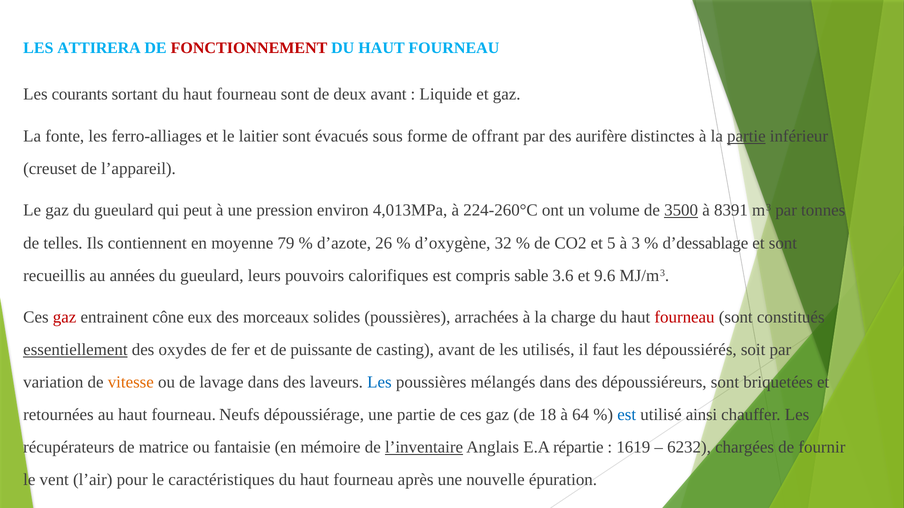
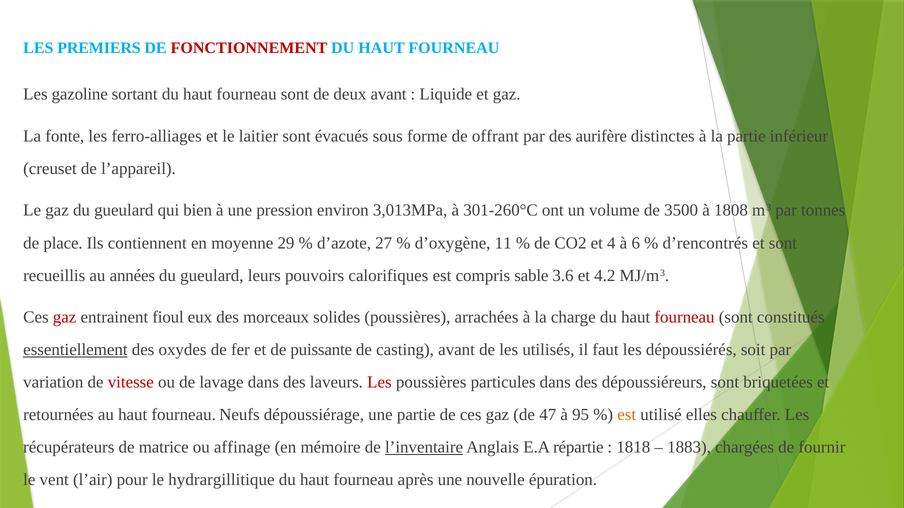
ATTIRERA: ATTIRERA -> PREMIERS (99, 48)
courants: courants -> gazoline (80, 94)
partie underline: present -> none (746, 136)
peut: peut -> bien (198, 211)
4,013MPa: 4,013MPa -> 3,013MPa (410, 211)
224-260°C: 224-260°C -> 301-260°C (501, 211)
3500 underline: present -> none (681, 211)
8391: 8391 -> 1808 (731, 211)
telles: telles -> place (63, 243)
79: 79 -> 29 (286, 243)
26: 26 -> 27 (384, 243)
32: 32 -> 11 (503, 243)
5: 5 -> 4 (611, 243)
3: 3 -> 6 (636, 243)
d’dessablage: d’dessablage -> d’rencontrés (705, 243)
9.6: 9.6 -> 4.2 (605, 276)
cône: cône -> fioul (168, 318)
vitesse colour: orange -> red (131, 383)
Les colour: blue -> red (379, 383)
mélangés: mélangés -> particules (503, 383)
18: 18 -> 47 (548, 415)
64: 64 -> 95 (581, 415)
est colour: blue -> orange (627, 415)
ainsi: ainsi -> elles (701, 415)
fantaisie: fantaisie -> affinage (242, 448)
1619: 1619 -> 1818 (633, 448)
6232: 6232 -> 1883 (689, 448)
caractéristiques: caractéristiques -> hydrargillitique (221, 480)
